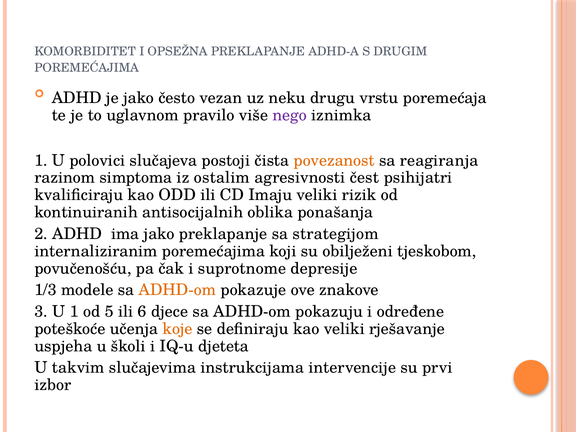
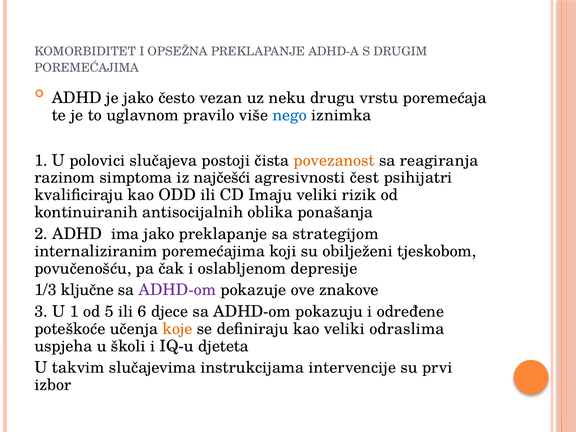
nego colour: purple -> blue (290, 115)
ostalim: ostalim -> najčešći (222, 178)
suprotnome: suprotnome -> oslabljenom (242, 268)
modele: modele -> ključne (87, 290)
ADHD-om colour: orange -> purple (177, 290)
rješavanje: rješavanje -> odraslima (407, 329)
